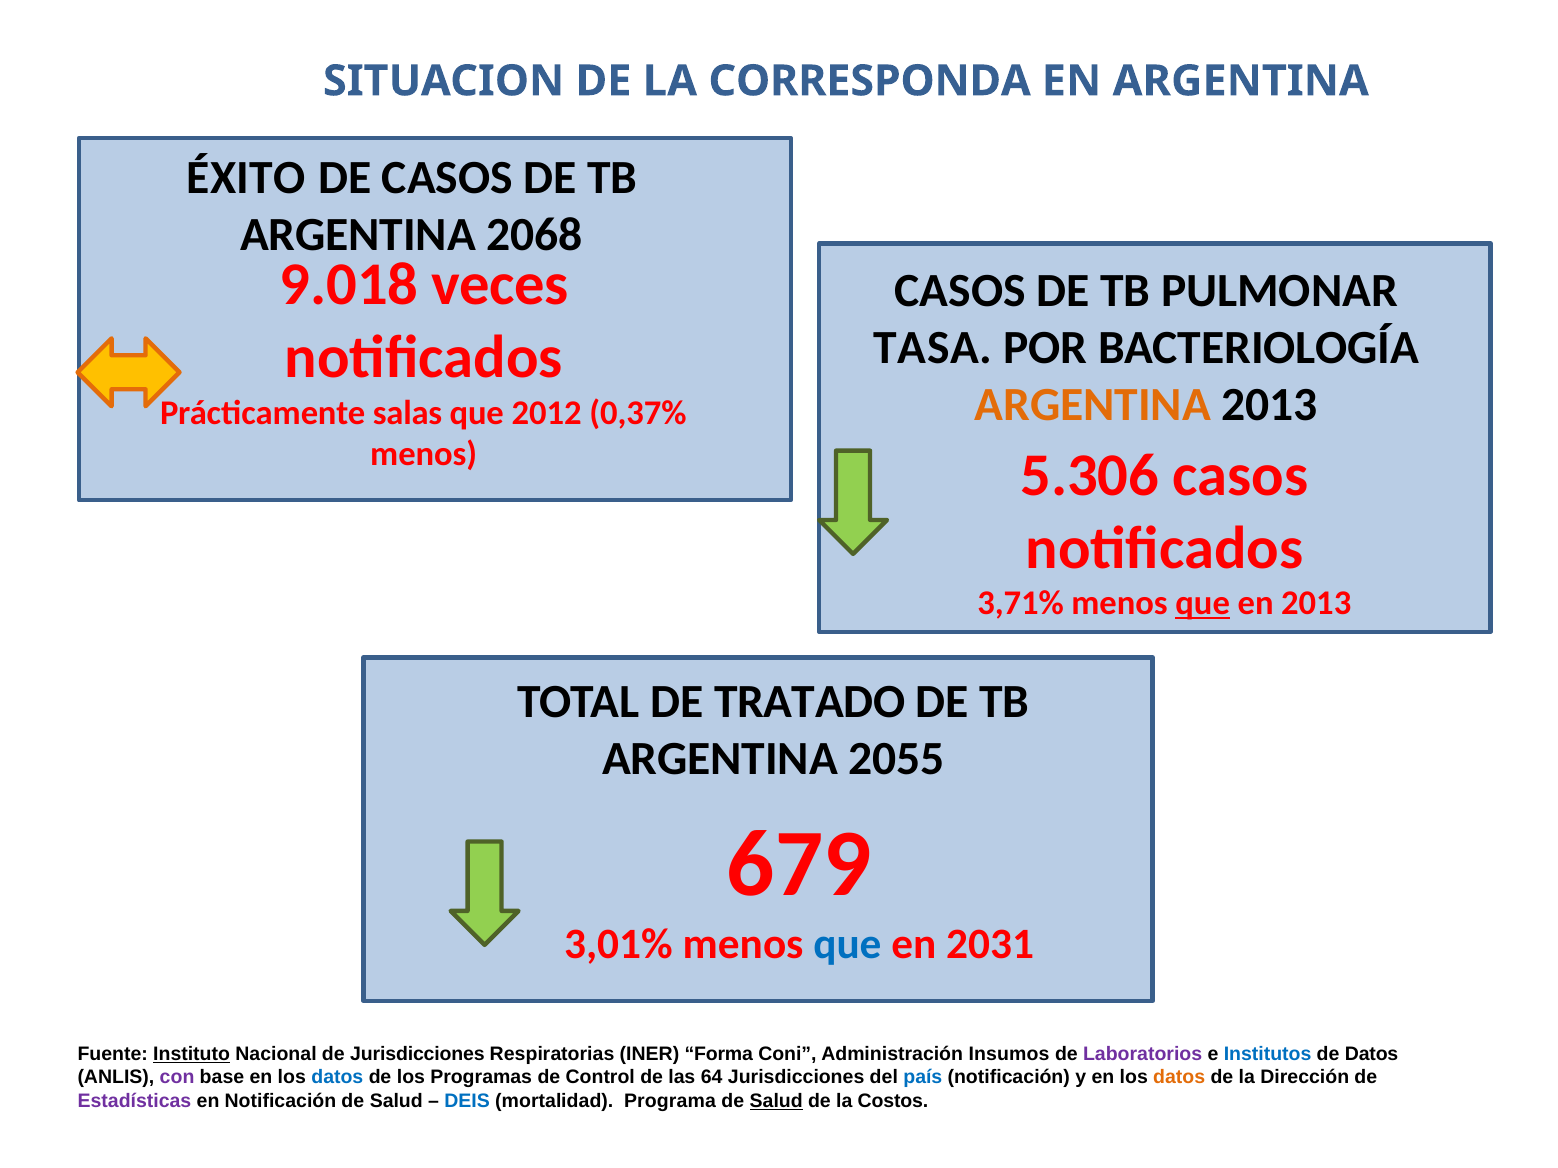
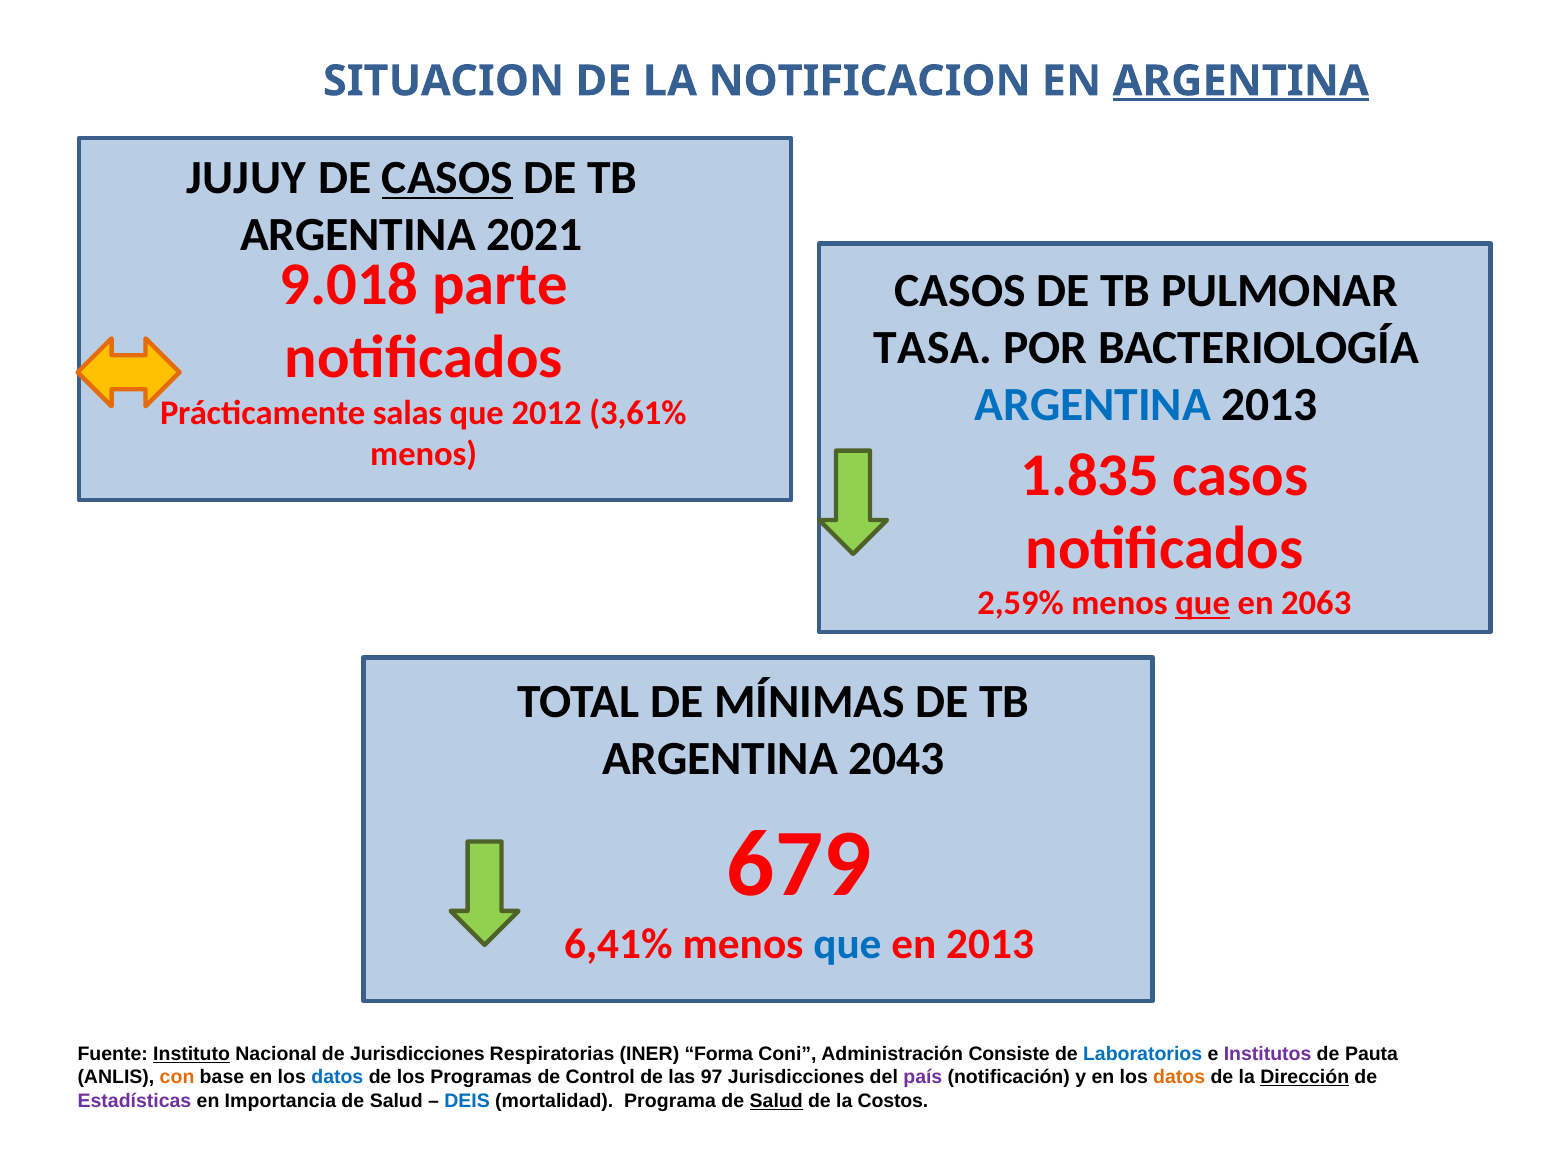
CORRESPONDA: CORRESPONDA -> NOTIFICACION (870, 81)
ARGENTINA underline: none -> present (1241, 81)
ÉXITO: ÉXITO -> JUJUY (246, 178)
CASOS underline: none -> present (447, 178)
2068: 2068 -> 2021 (535, 235)
veces: veces -> parte (500, 285)
ARGENTINA colour: orange -> blue (1093, 405)
0,37%: 0,37% -> 3,61% (638, 413)
5.306: 5.306 -> 1.835 (1090, 476)
3,71%: 3,71% -> 2,59% (1021, 604)
en 2013: 2013 -> 2063 (1316, 604)
TRATADO: TRATADO -> MÍNIMAS (809, 702)
2055: 2055 -> 2043 (897, 759)
3,01%: 3,01% -> 6,41% (618, 944)
en 2031: 2031 -> 2013 (990, 944)
Insumos: Insumos -> Consiste (1009, 1054)
Laboratorios colour: purple -> blue (1143, 1054)
Institutos colour: blue -> purple (1268, 1054)
de Datos: Datos -> Pauta (1372, 1054)
con colour: purple -> orange (177, 1078)
64: 64 -> 97 (712, 1078)
país colour: blue -> purple (923, 1078)
Dirección underline: none -> present (1305, 1078)
en Notificación: Notificación -> Importancia (280, 1101)
